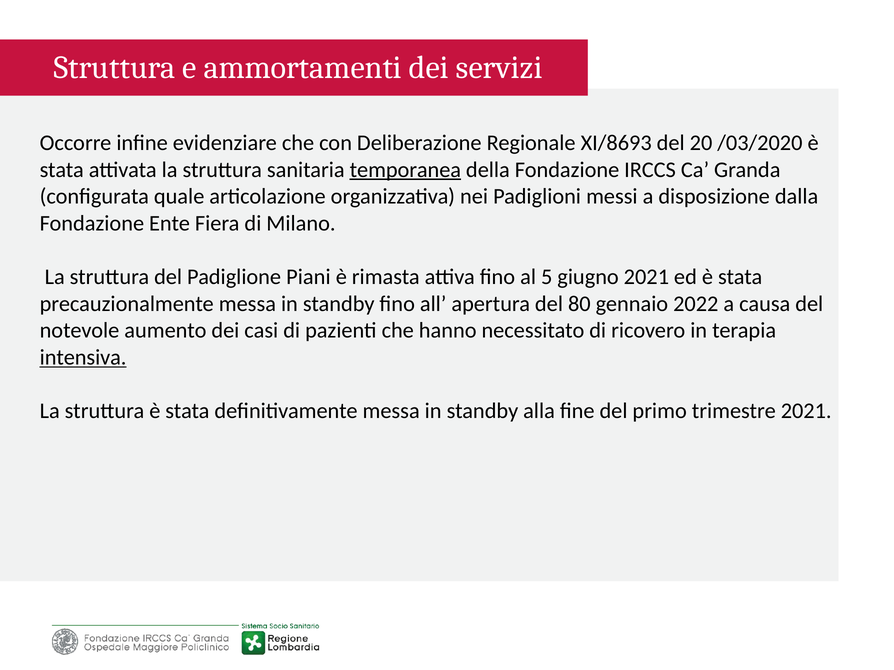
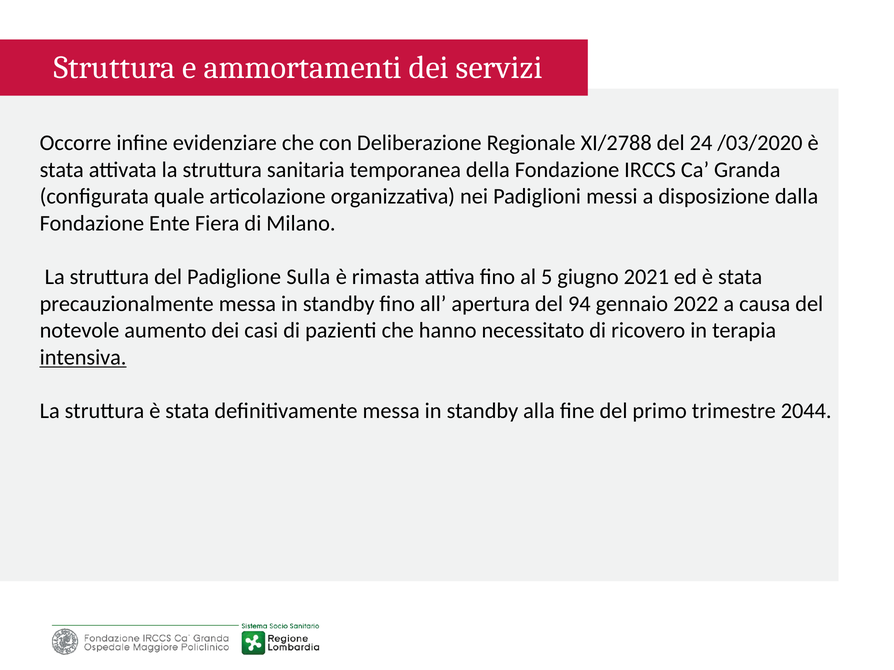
XI/8693: XI/8693 -> XI/2788 (616, 143)
20: 20 -> 24 (701, 143)
temporanea underline: present -> none (405, 170)
Piani: Piani -> Sulla (308, 277)
80: 80 -> 94 (579, 304)
trimestre 2021: 2021 -> 2044 (806, 411)
